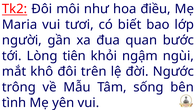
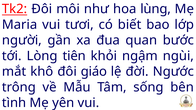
điều: điều -> lùng (156, 9)
trên: trên -> giáo (94, 72)
